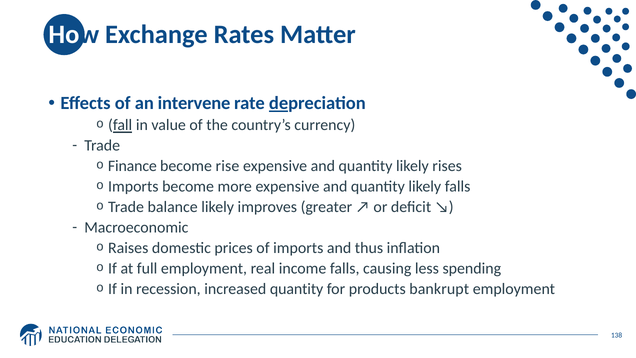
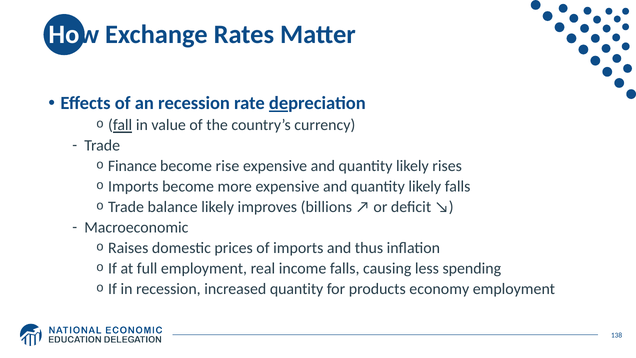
an intervene: intervene -> recession (194, 103)
greater: greater -> billions (326, 207)
bankrupt: bankrupt -> economy (439, 289)
